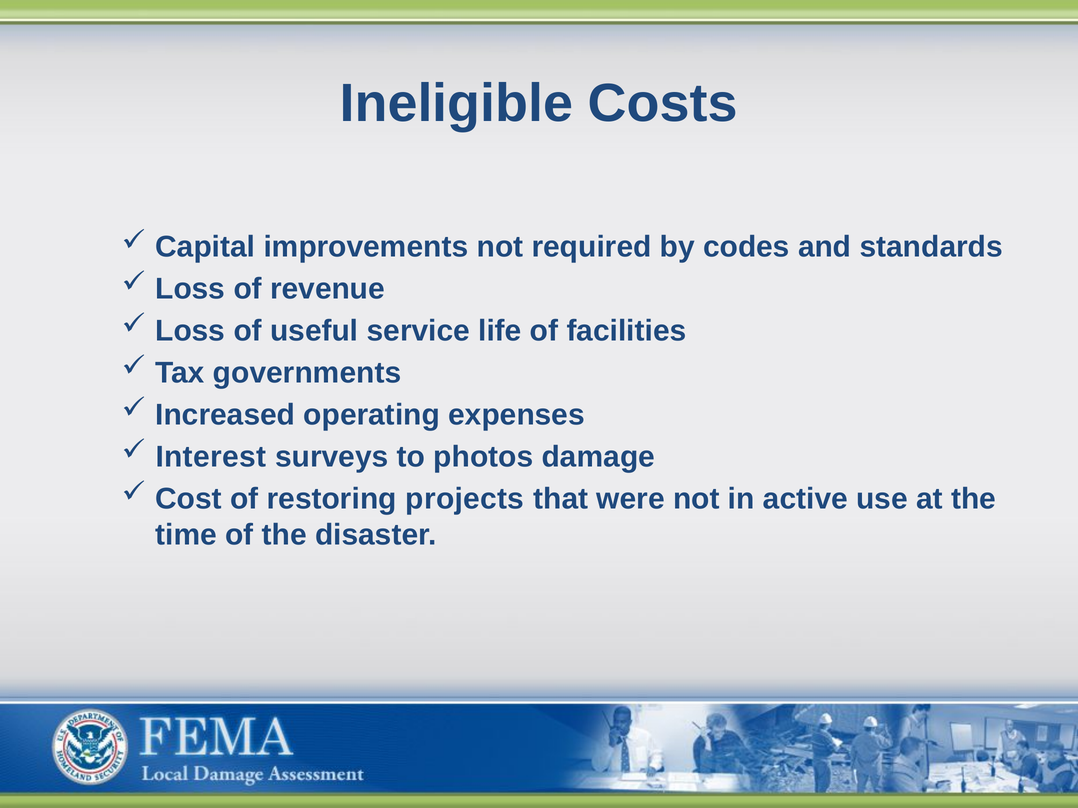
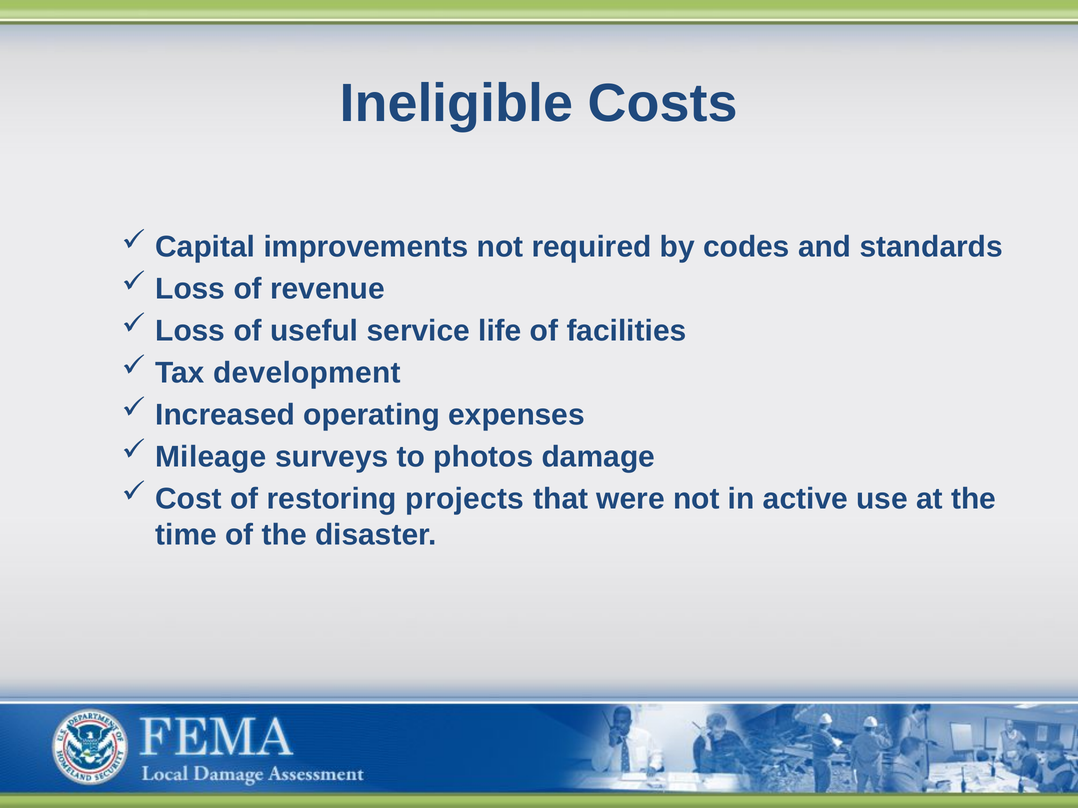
governments: governments -> development (307, 373)
Interest: Interest -> Mileage (211, 457)
